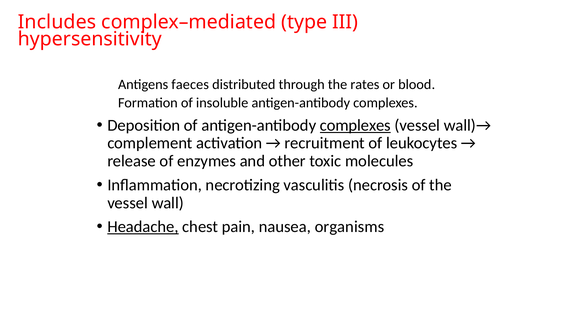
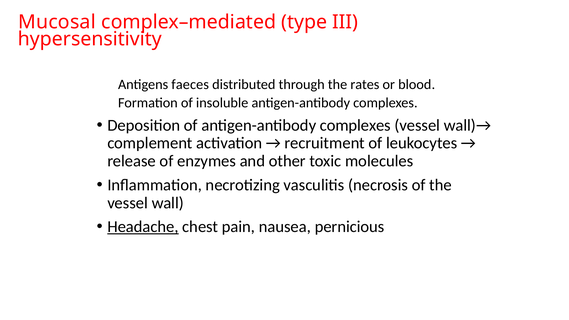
Includes: Includes -> Mucosal (57, 22)
complexes underline: present -> none (355, 125)
organisms: organisms -> pernicious (350, 227)
